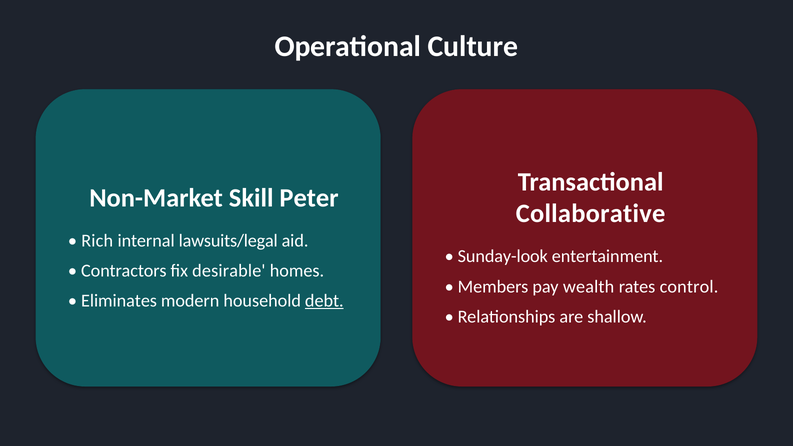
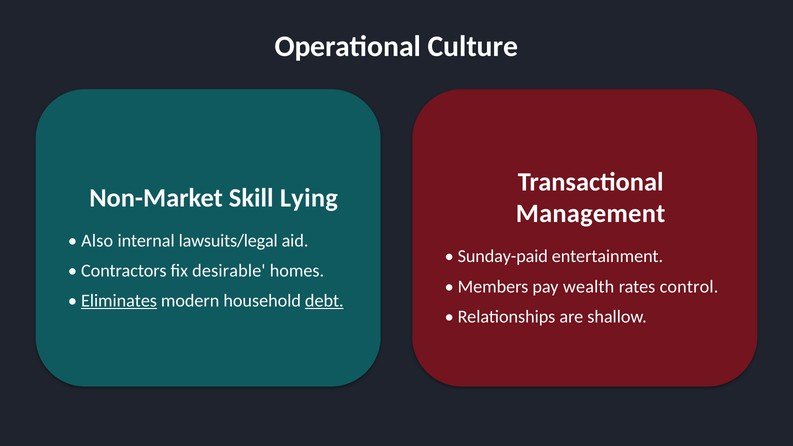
Peter: Peter -> Lying (309, 198)
Collaborative: Collaborative -> Management (591, 214)
Rich: Rich -> Also (97, 241)
Sunday-look: Sunday-look -> Sunday-paid (503, 257)
Eliminates underline: none -> present (119, 301)
